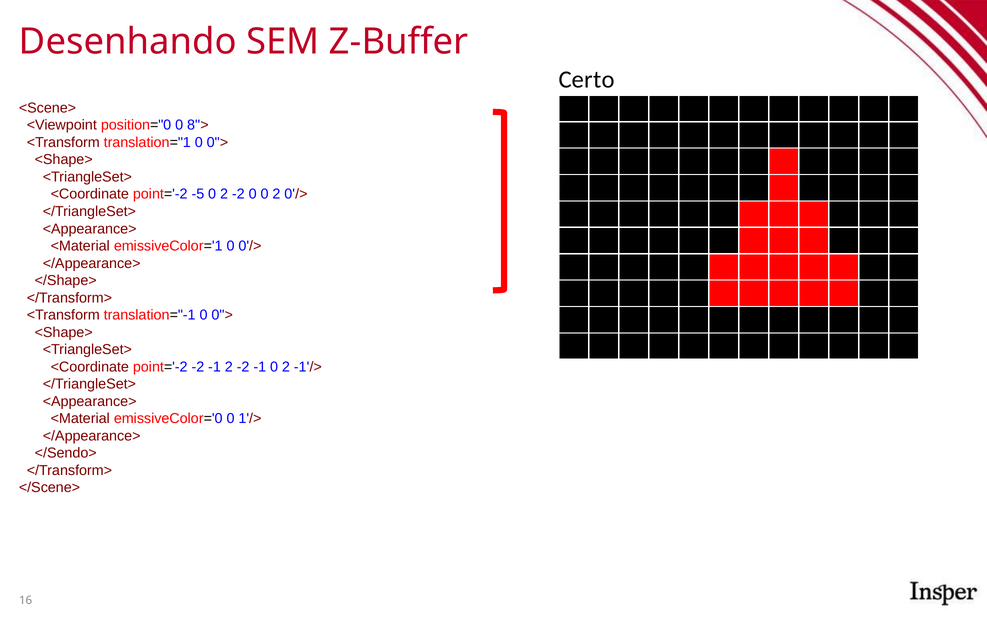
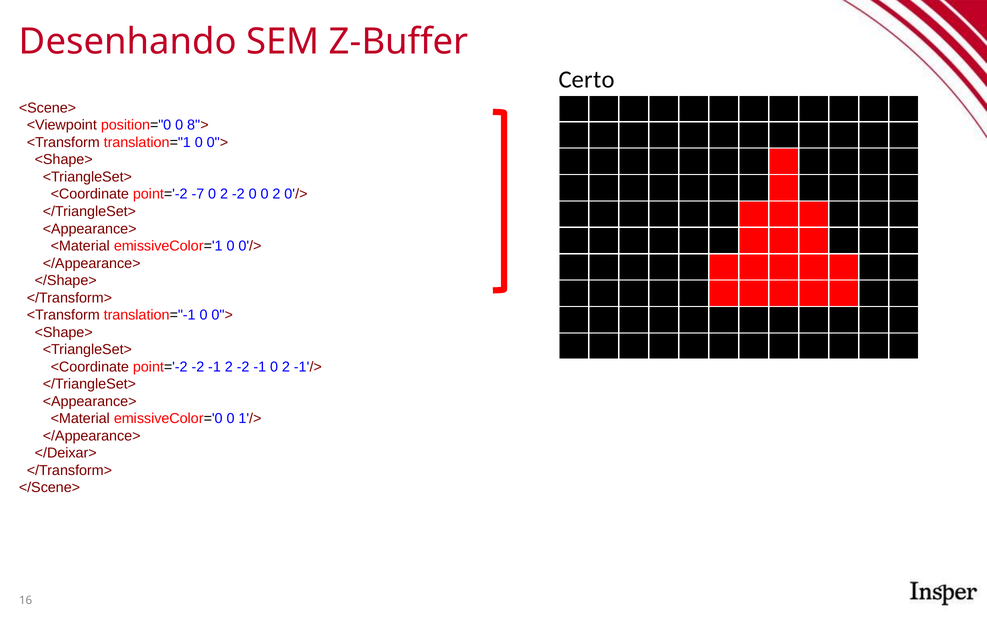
-5: -5 -> -7 (198, 194)
</Sendo>: </Sendo> -> </Deixar> (66, 453)
